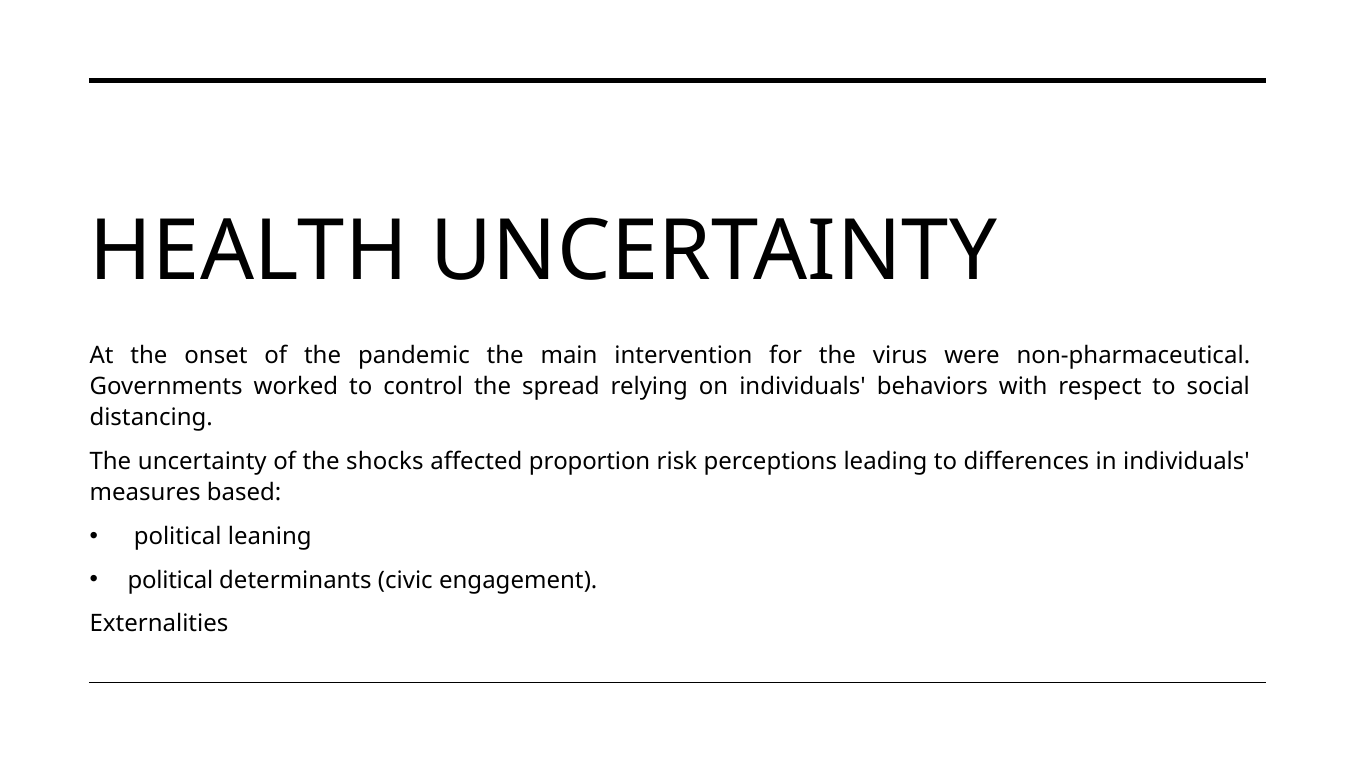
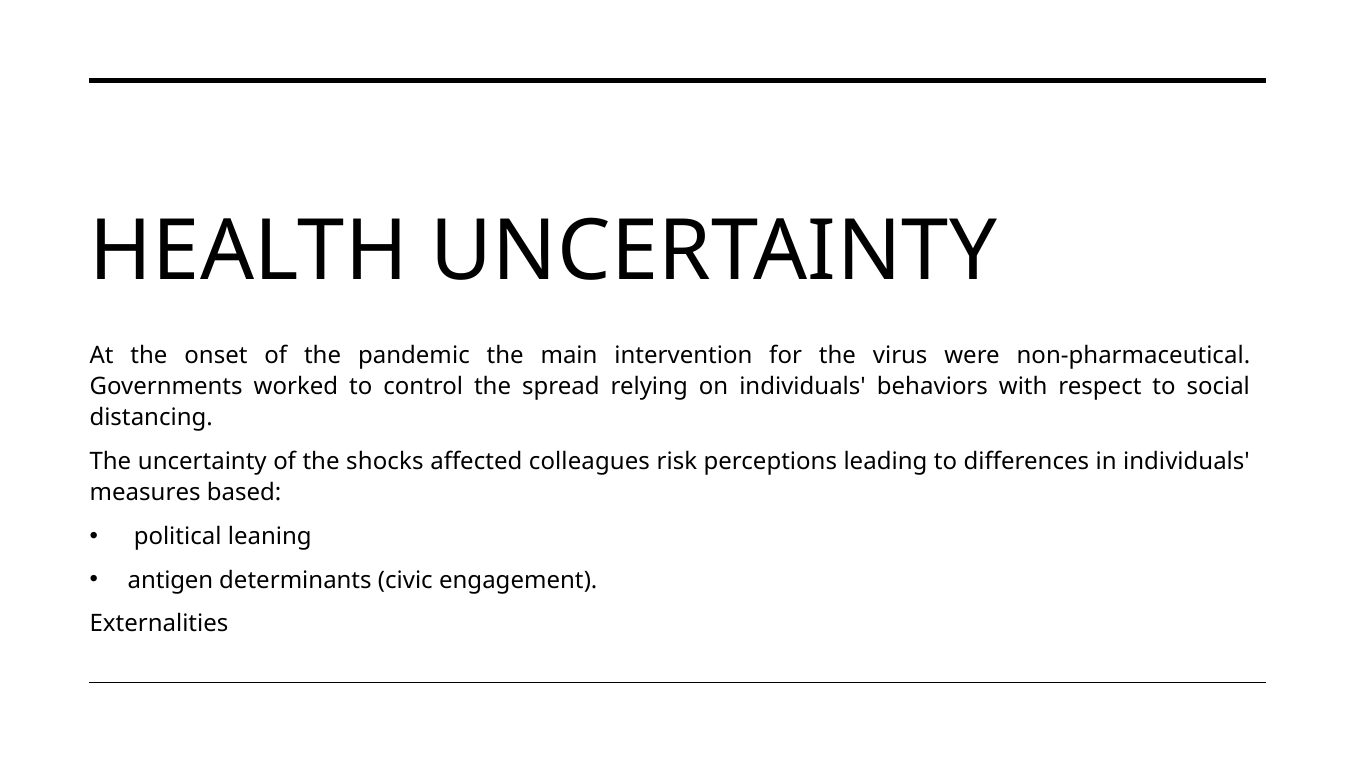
proportion: proportion -> colleagues (589, 462)
political: political -> antigen (170, 580)
